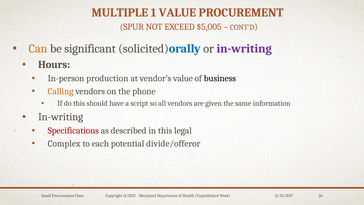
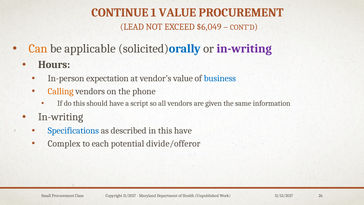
MULTIPLE: MULTIPLE -> CONTINUE (120, 13)
SPUR: SPUR -> LEAD (132, 27)
$5,005: $5,005 -> $6,049 (209, 27)
significant: significant -> applicable (90, 49)
production: production -> expectation (107, 78)
business colour: black -> blue (220, 78)
Specifications colour: red -> blue (73, 130)
this legal: legal -> have (183, 130)
